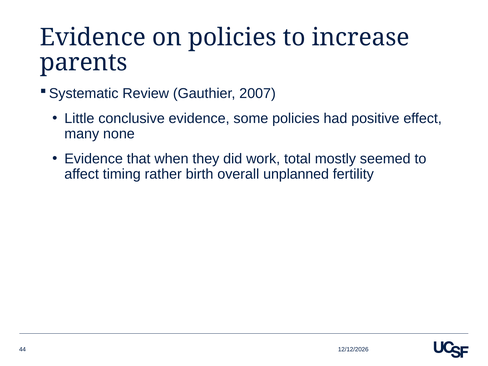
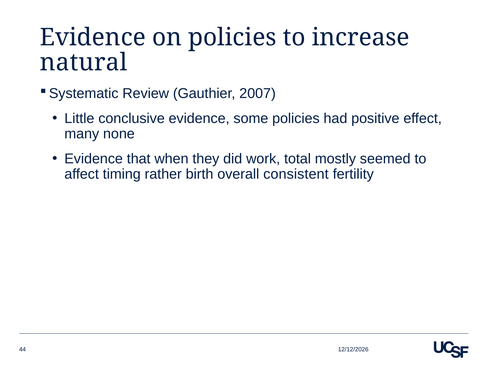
parents: parents -> natural (84, 62)
unplanned: unplanned -> consistent (296, 174)
